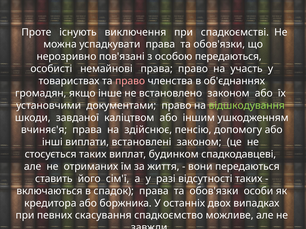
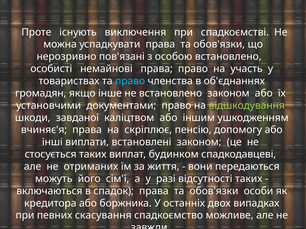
особою передаються: передаються -> встановлено (228, 57)
право colour: pink -> light blue (130, 81)
здійснює: здійснює -> скріплює (148, 130)
ставить: ставить -> можуть (54, 179)
